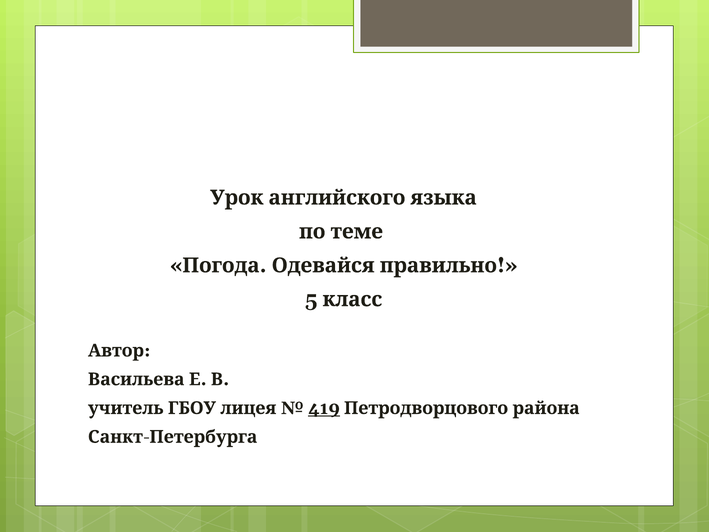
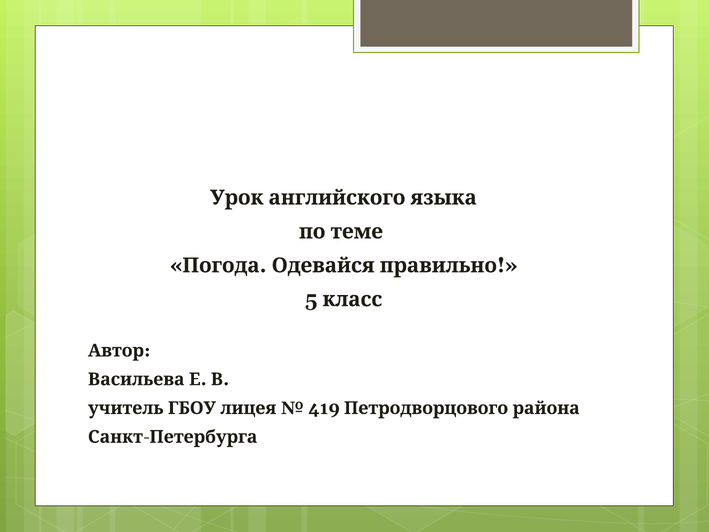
419 underline: present -> none (324, 408)
